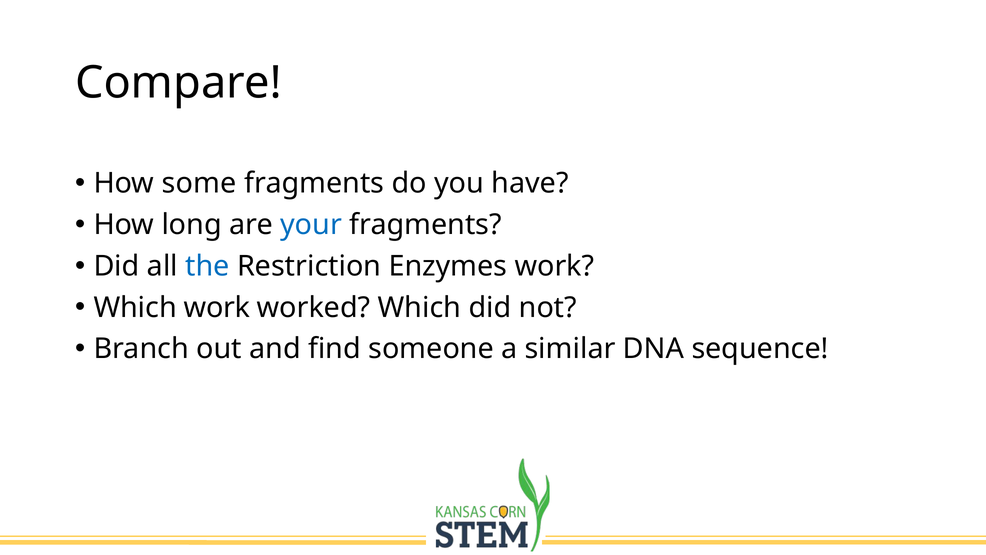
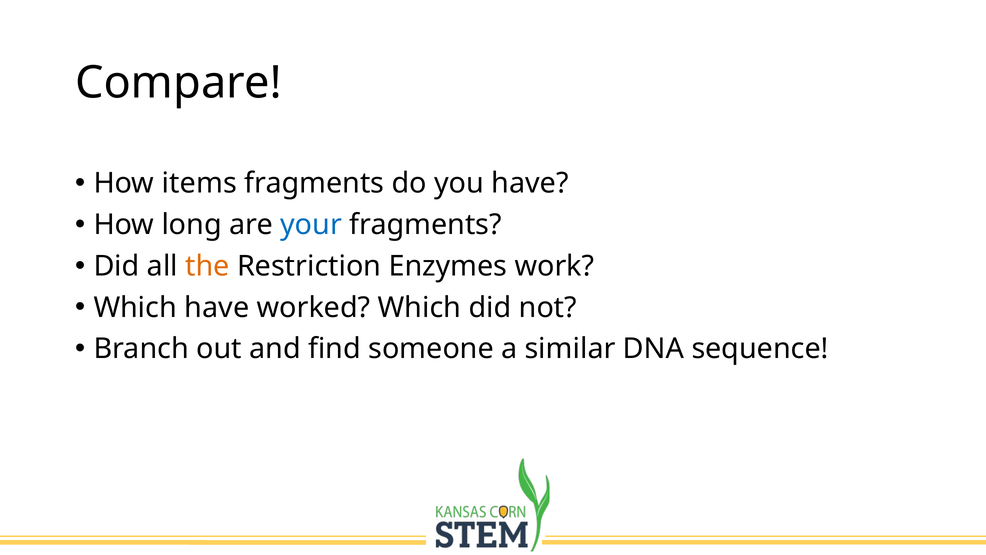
some: some -> items (199, 183)
the colour: blue -> orange (207, 266)
Which work: work -> have (217, 307)
